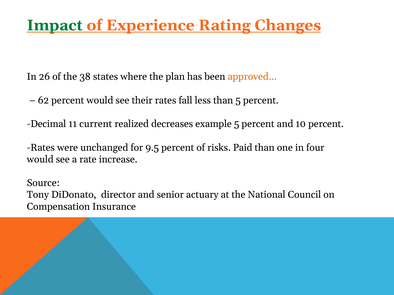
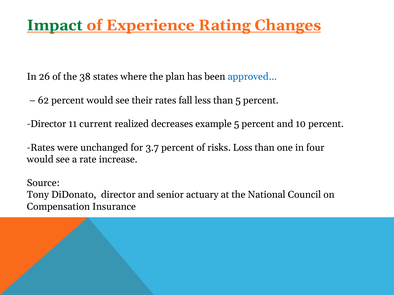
approved… colour: orange -> blue (252, 77)
Decimal: Decimal -> Director (47, 124)
9.5: 9.5 -> 3.7 (152, 148)
Paid: Paid -> Loss (243, 148)
